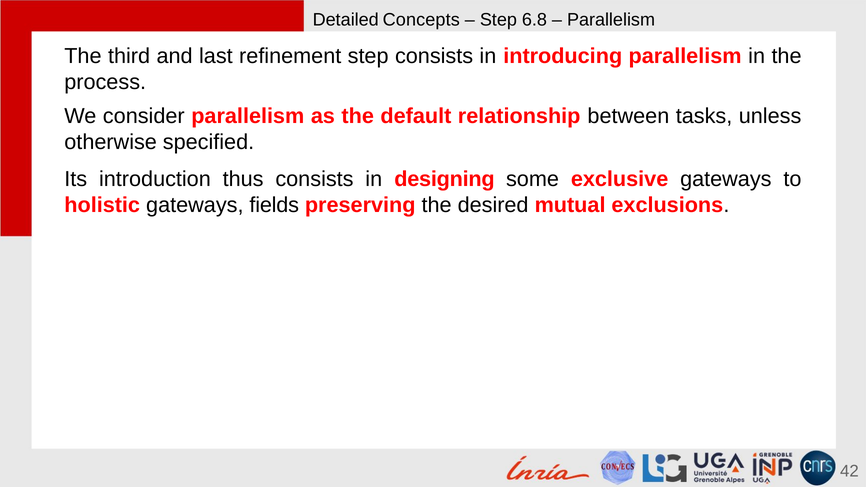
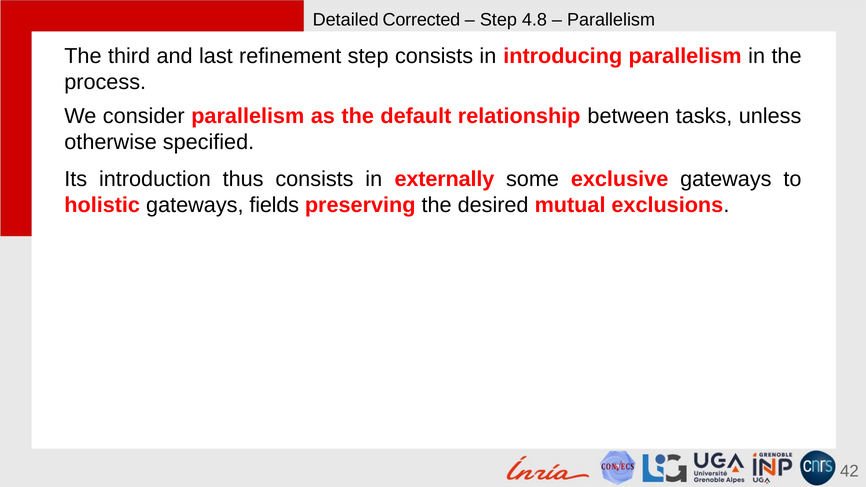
Concepts: Concepts -> Corrected (421, 20)
6.8: 6.8 -> 4.8 (534, 20)
designing: designing -> externally (444, 179)
